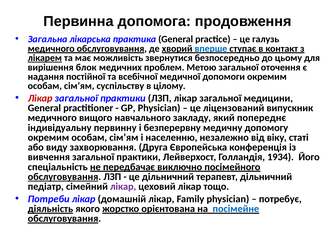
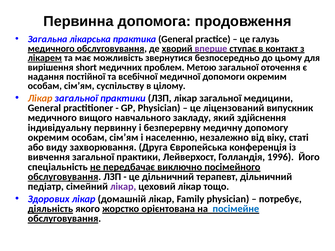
вперше colour: blue -> purple (211, 49)
блок: блок -> short (86, 67)
Лікар colour: red -> orange (40, 98)
попереднє: попереднє -> здійснення (262, 118)
1934: 1934 -> 1996 (281, 157)
Потреби: Потреби -> Здорових (49, 199)
